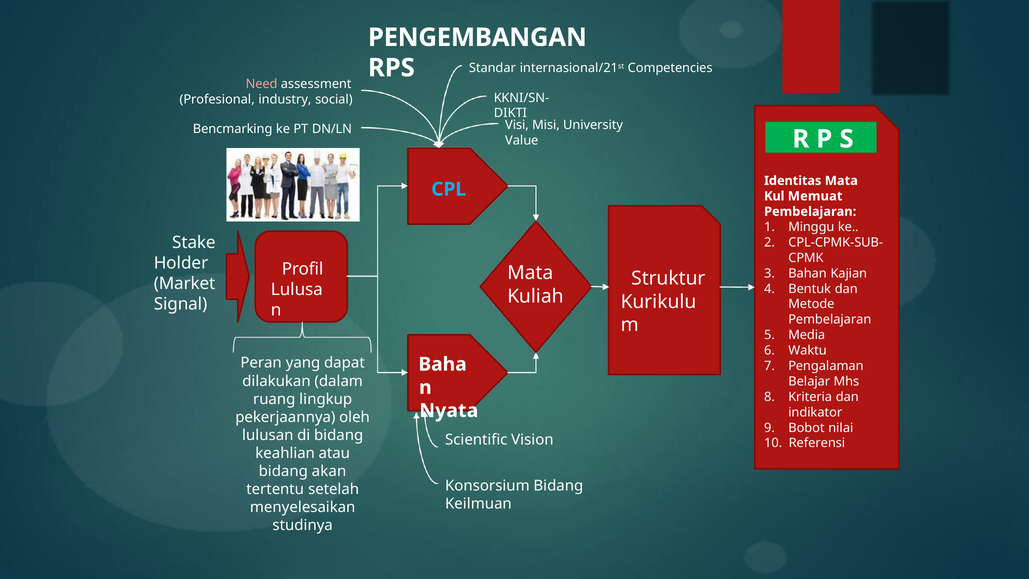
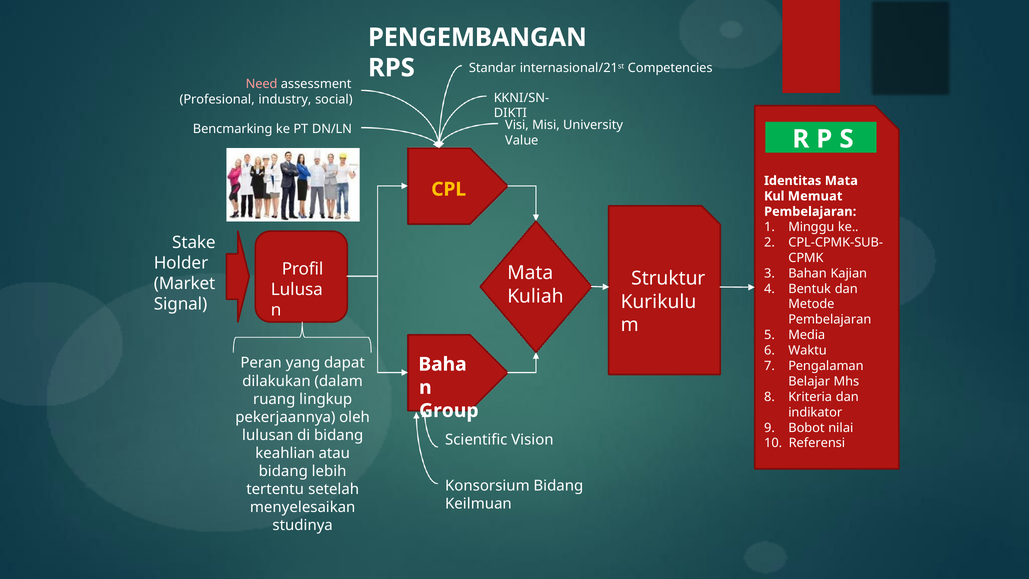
CPL colour: light blue -> yellow (449, 189)
Nyata: Nyata -> Group (449, 410)
akan: akan -> lebih (329, 471)
